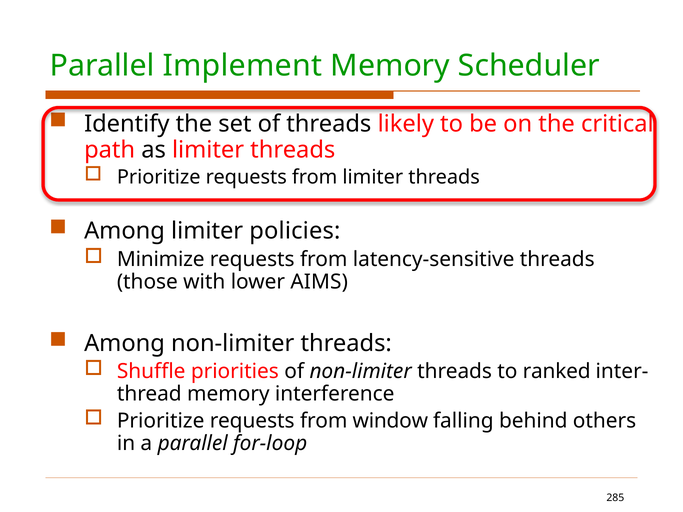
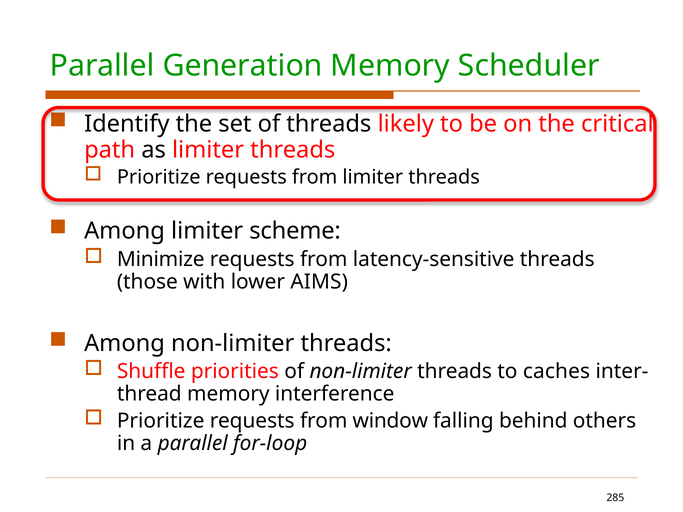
Implement: Implement -> Generation (243, 66)
policies: policies -> scheme (295, 231)
ranked: ranked -> caches (556, 372)
